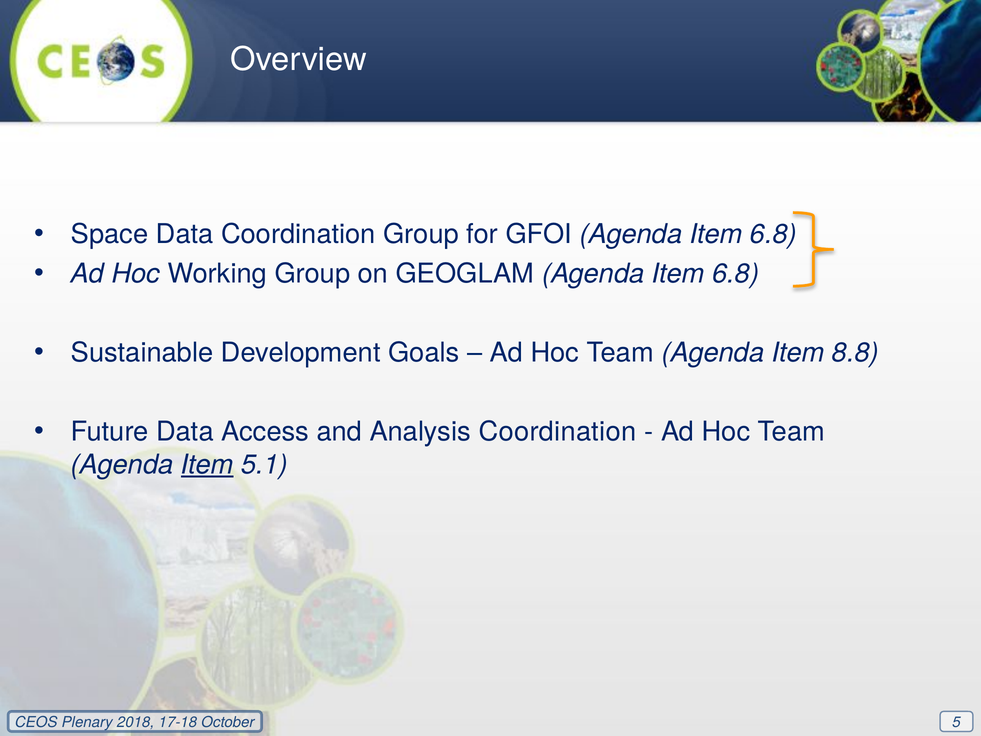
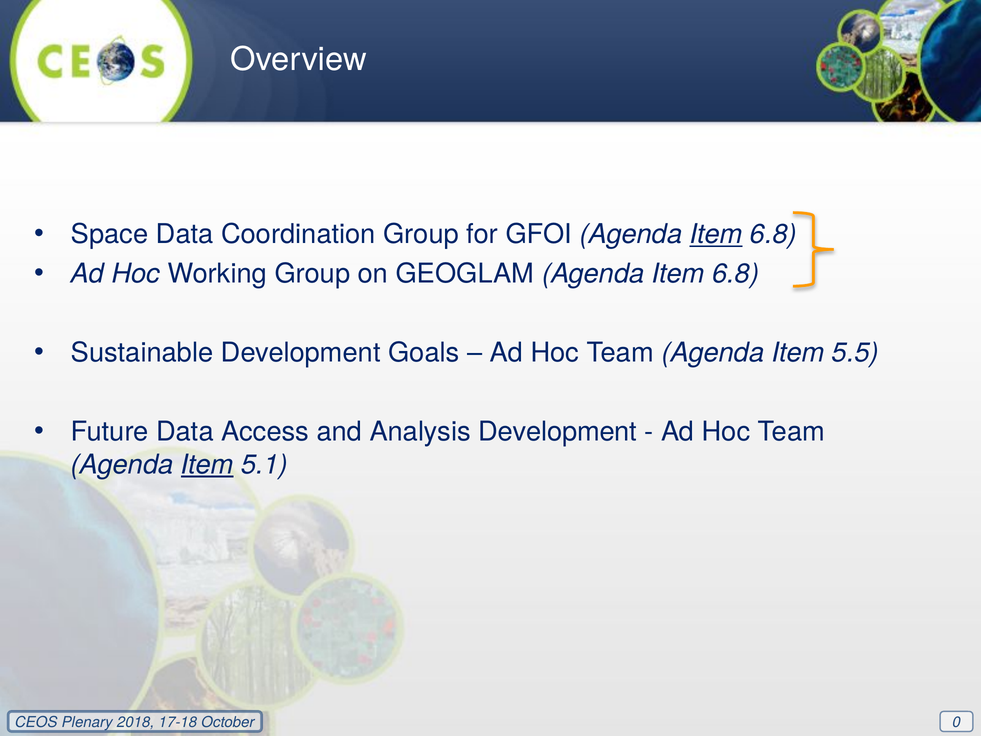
Item underline: none -> present (716, 234)
8.8: 8.8 -> 5.5 (855, 353)
Analysis Coordination: Coordination -> Development (558, 432)
5: 5 -> 0 (956, 722)
